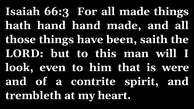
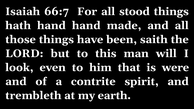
66:3: 66:3 -> 66:7 (57, 12)
all made: made -> stood (134, 12)
heart: heart -> earth (114, 96)
